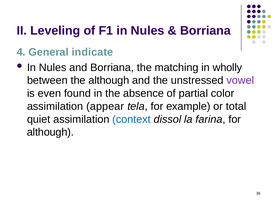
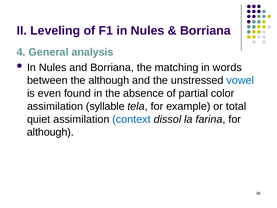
indicate: indicate -> analysis (93, 52)
wholly: wholly -> words (227, 67)
vowel colour: purple -> blue (240, 80)
appear: appear -> syllable (105, 106)
